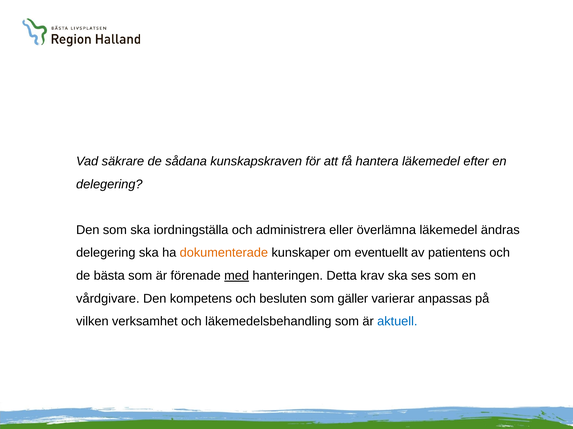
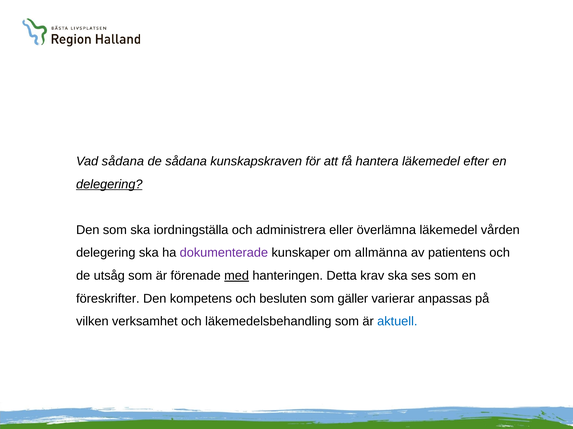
Vad säkrare: säkrare -> sådana (123, 162)
delegering underline: none -> present (109, 185)
ändras: ändras -> vården (500, 230)
dokumenterade colour: orange -> purple (224, 253)
eventuellt: eventuellt -> allmänna (381, 253)
bästa: bästa -> utsåg (109, 276)
vårdgivare: vårdgivare -> föreskrifter (108, 299)
